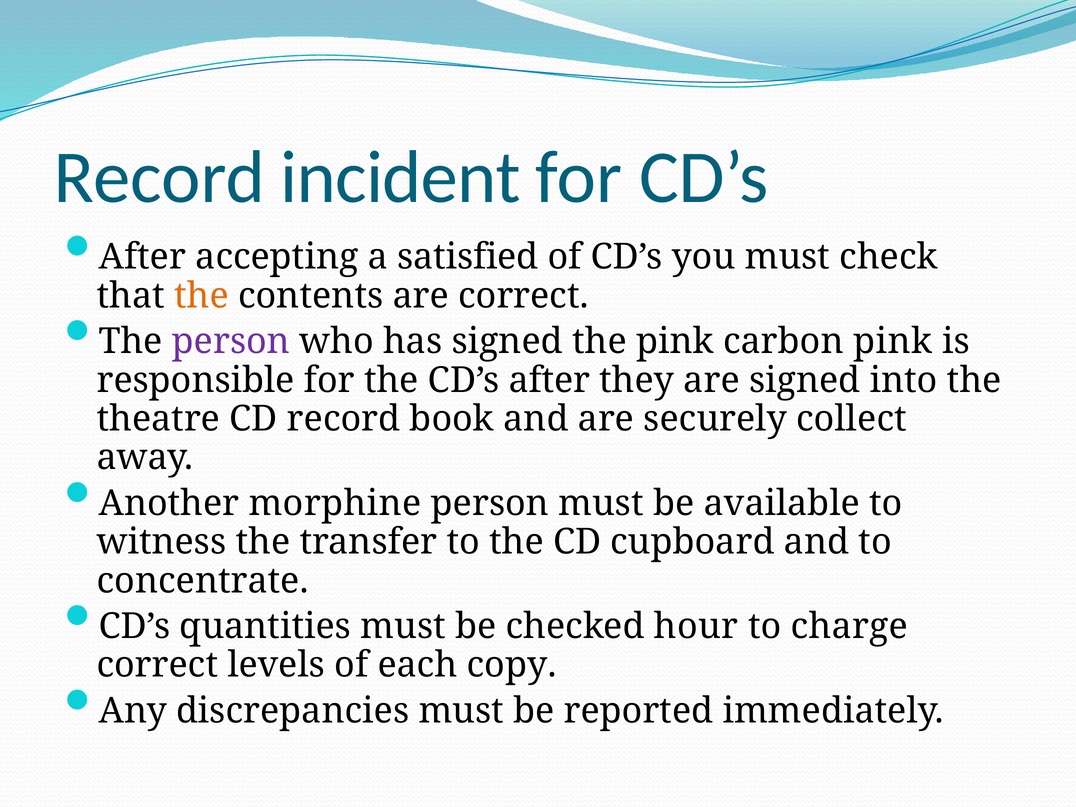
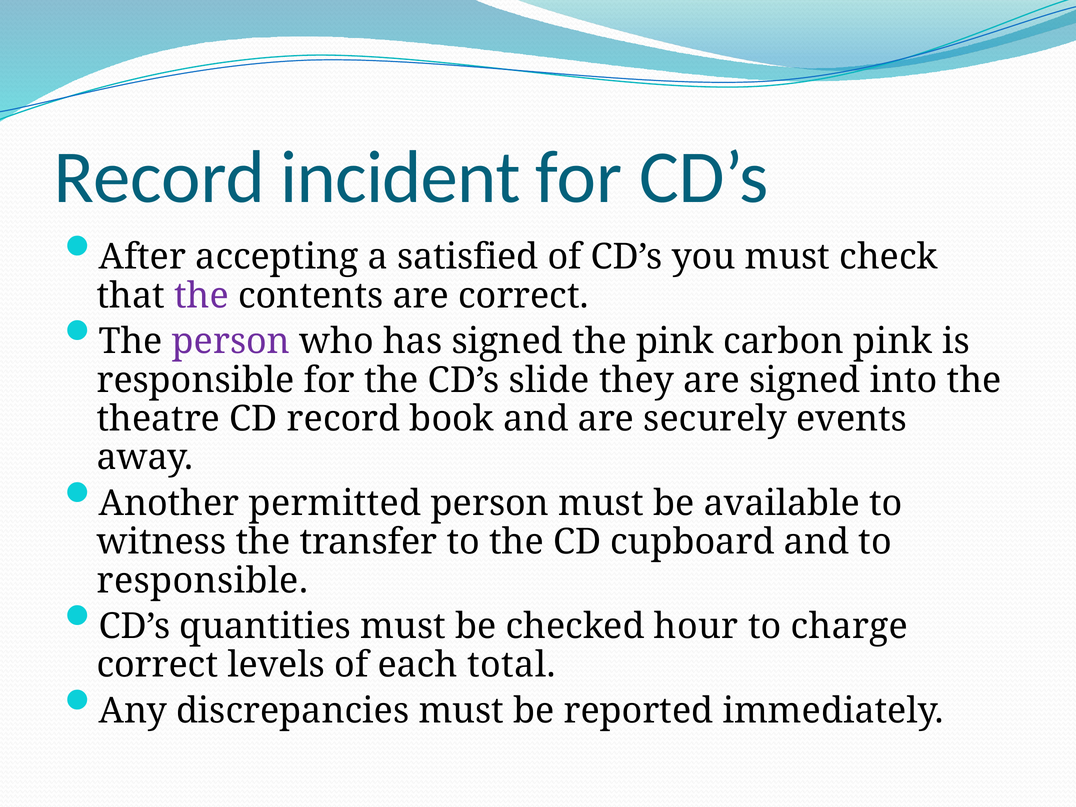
the colour: orange -> purple (201, 296)
CD’s after: after -> slide (549, 380)
collect: collect -> events (852, 419)
morphine: morphine -> permitted (335, 503)
concentrate: concentrate -> responsible (202, 581)
copy: copy -> total (511, 665)
